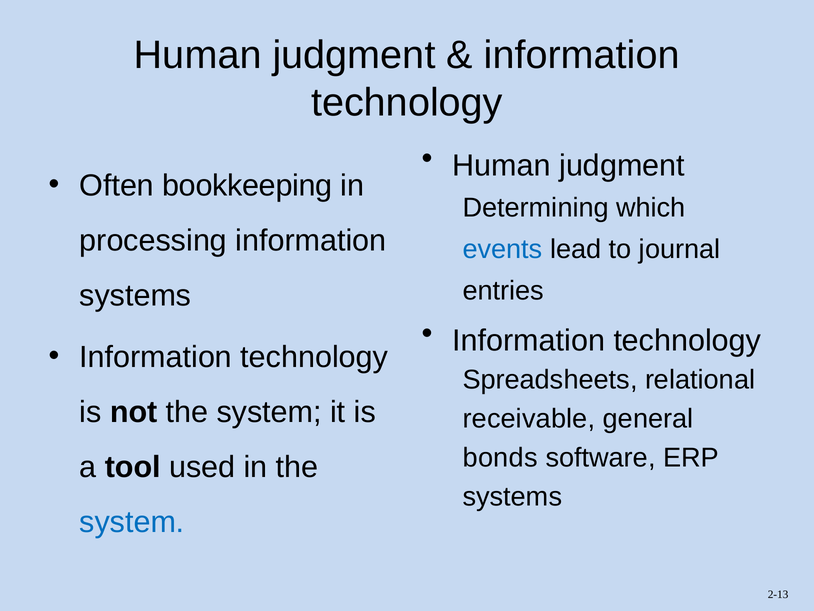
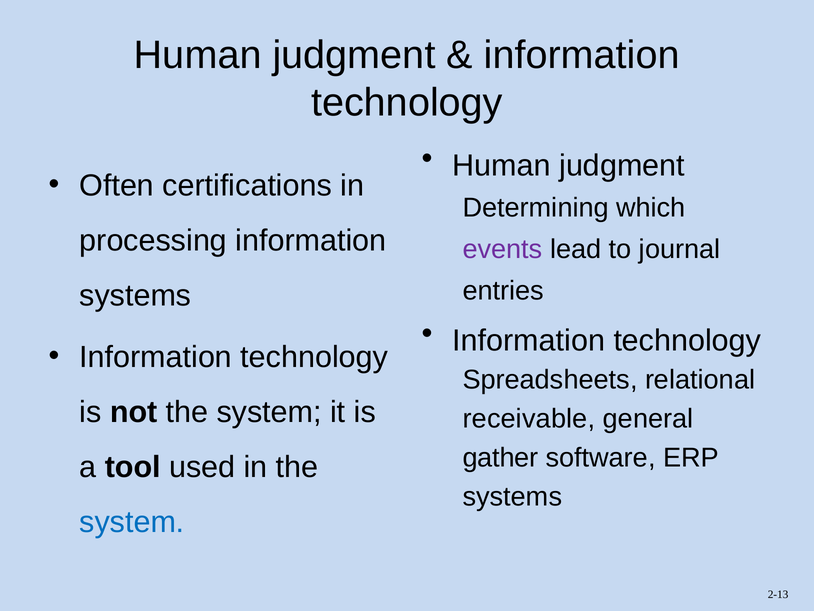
bookkeeping: bookkeeping -> certifications (247, 185)
events colour: blue -> purple (503, 249)
bonds: bonds -> gather (500, 458)
